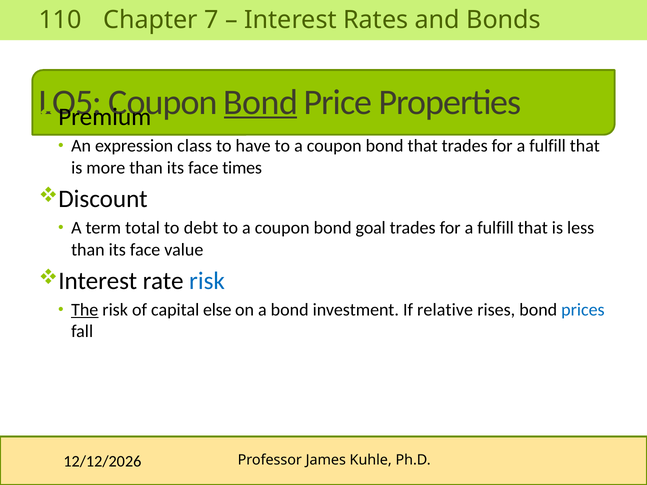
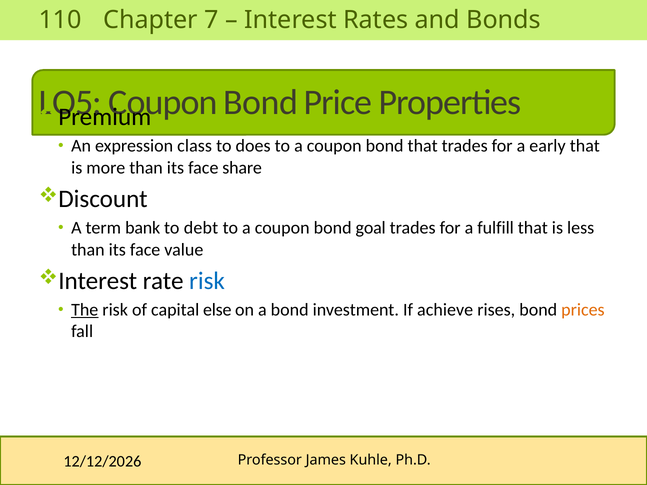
Bond underline: present -> none (261, 102)
have: have -> does (253, 146)
fulfill: fulfill -> early (548, 146)
times: times -> share (242, 168)
total: total -> bank (143, 228)
relative: relative -> achieve (445, 310)
prices colour: blue -> orange (583, 310)
